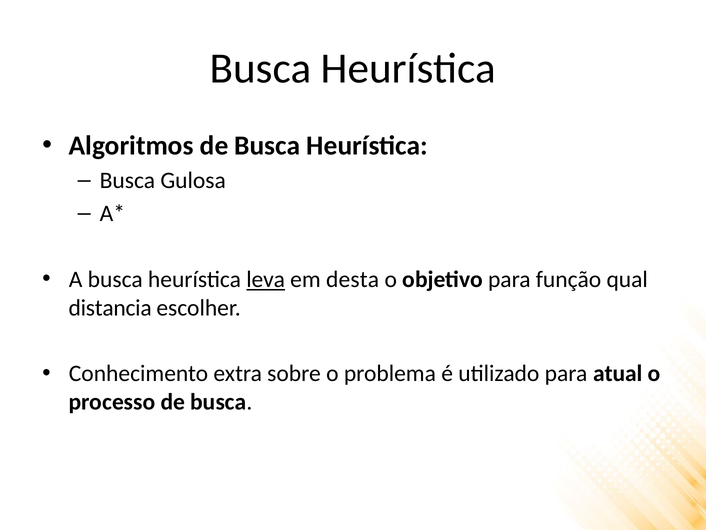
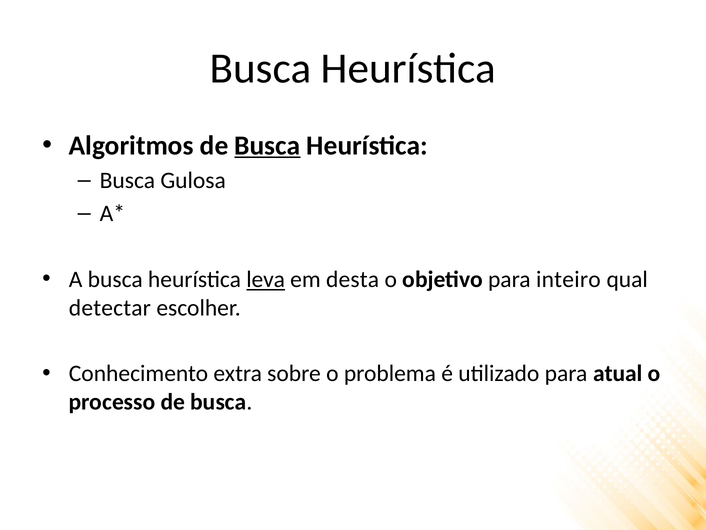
Busca underline: none -> present (267, 145)
função: função -> inteiro (568, 279)
distancia: distancia -> detectar (110, 307)
